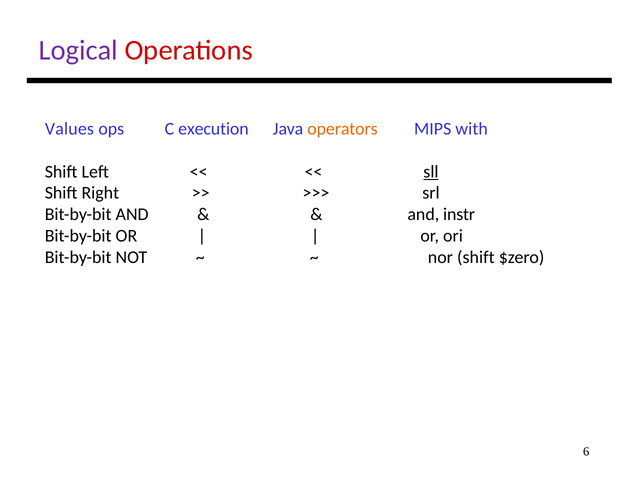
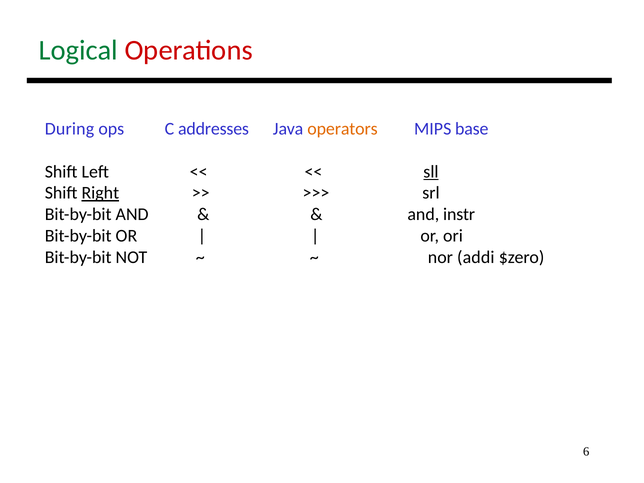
Logical colour: purple -> green (78, 50)
Values: Values -> During (69, 129)
execution: execution -> addresses (214, 129)
with: with -> base (472, 129)
Right underline: none -> present (100, 193)
nor shift: shift -> addi (476, 257)
